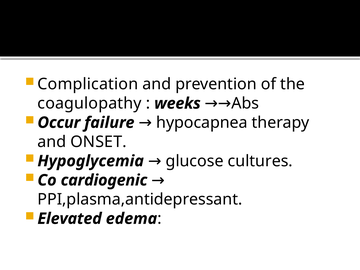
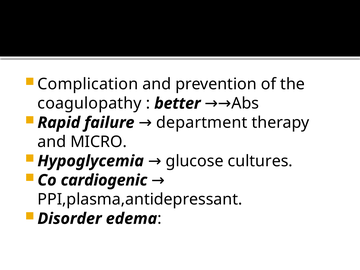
weeks: weeks -> better (177, 103)
Occur: Occur -> Rapid (59, 123)
hypocapnea: hypocapnea -> department (202, 123)
ONSET: ONSET -> MICRO (99, 142)
Elevated: Elevated -> Disorder (70, 219)
